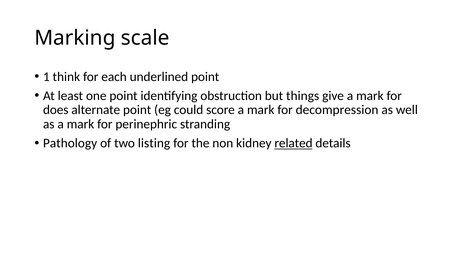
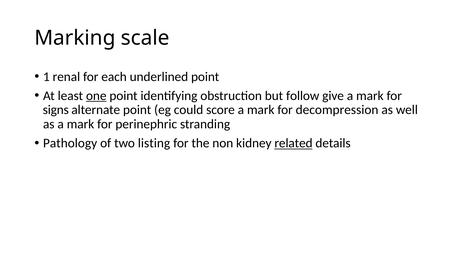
think: think -> renal (66, 77)
one underline: none -> present (96, 96)
things: things -> follow (303, 96)
does: does -> signs (56, 110)
